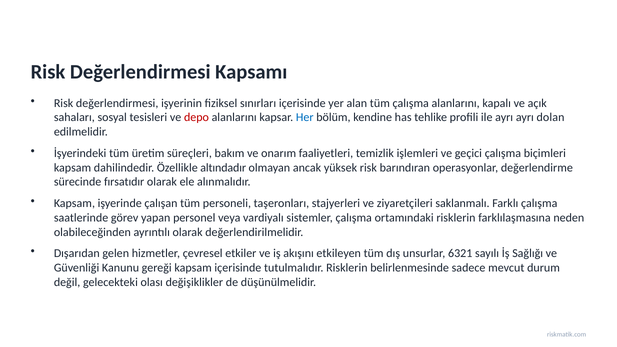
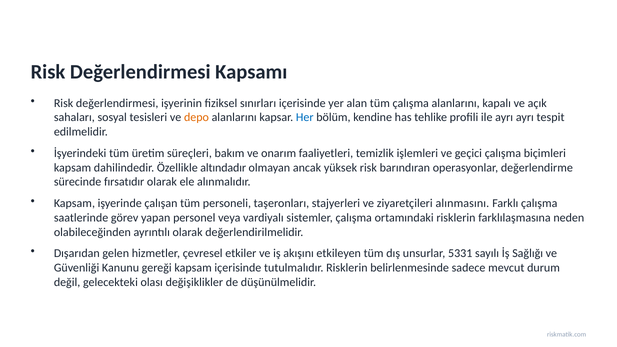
depo colour: red -> orange (196, 117)
dolan: dolan -> tespit (551, 117)
saklanmalı: saklanmalı -> alınmasını (462, 203)
6321: 6321 -> 5331 (460, 253)
